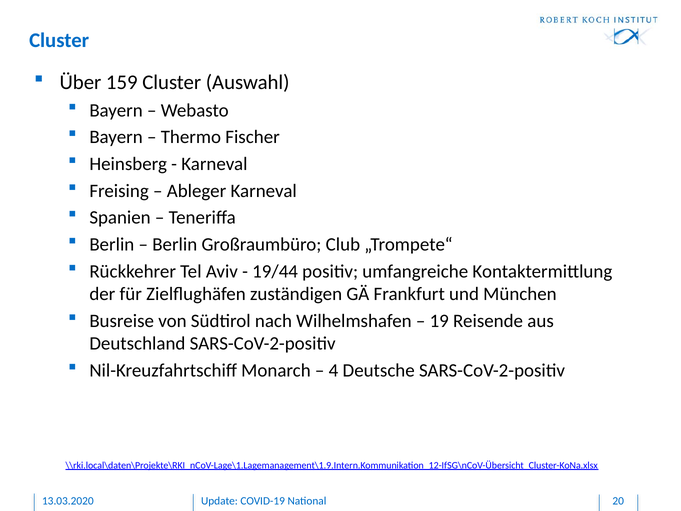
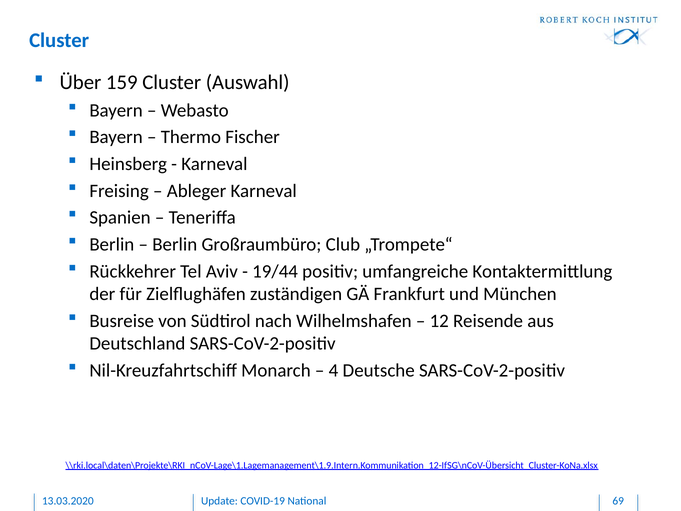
19: 19 -> 12 (439, 321)
20: 20 -> 69 (618, 501)
